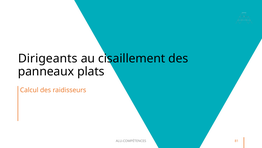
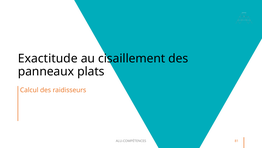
Dirigeants: Dirigeants -> Exactitude (48, 58)
